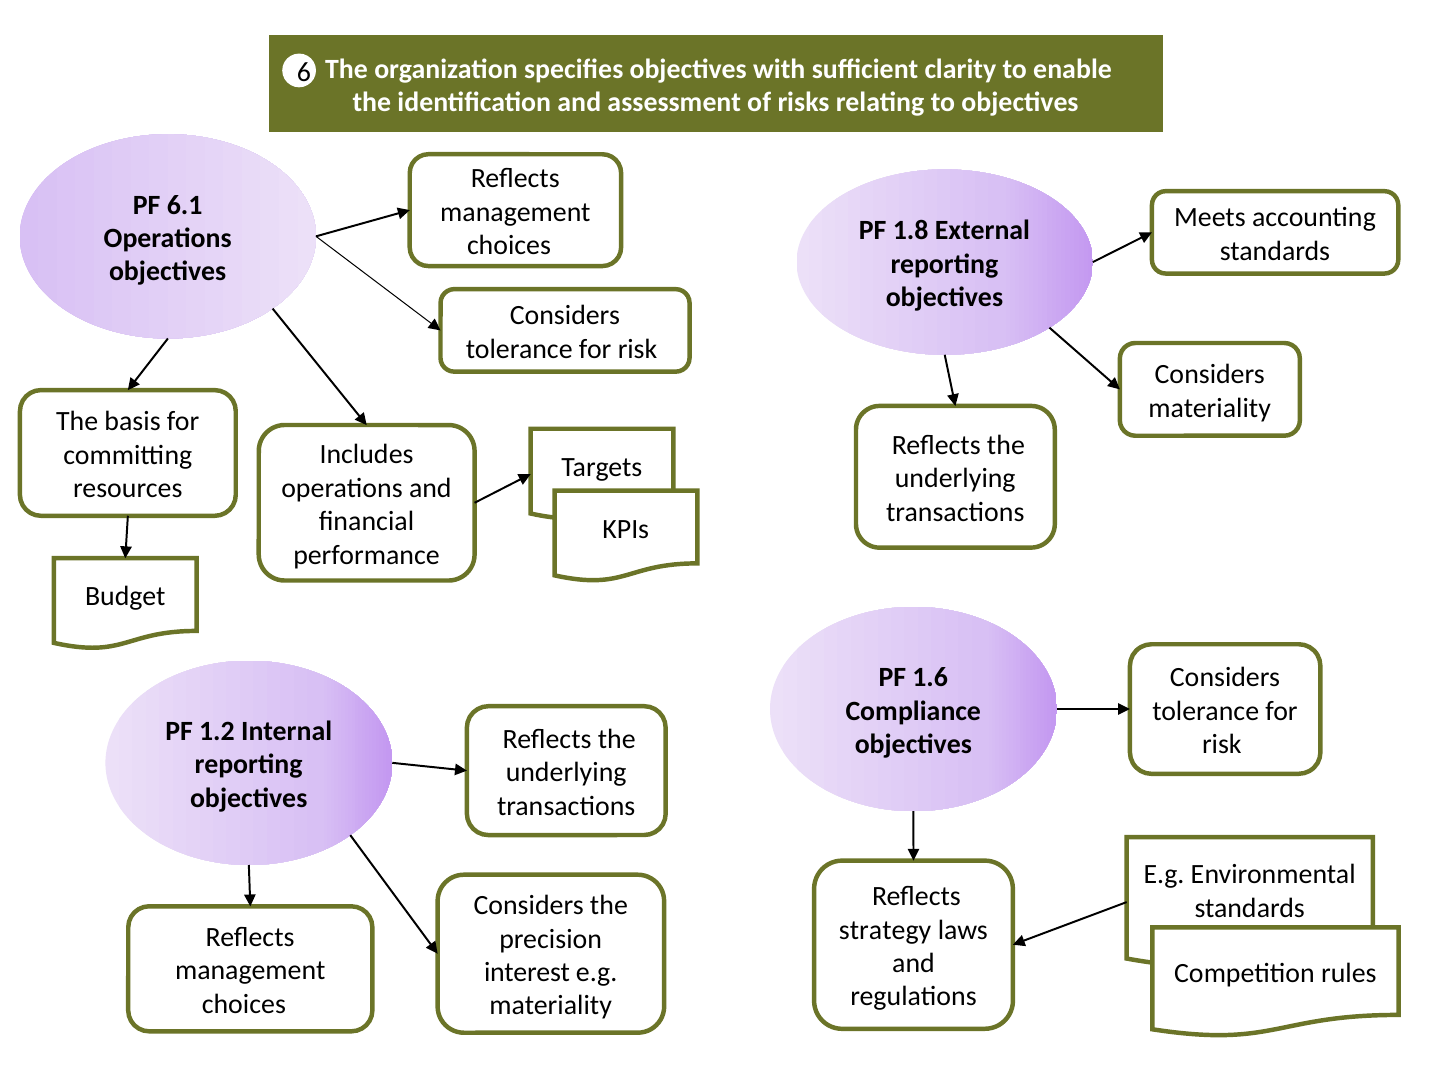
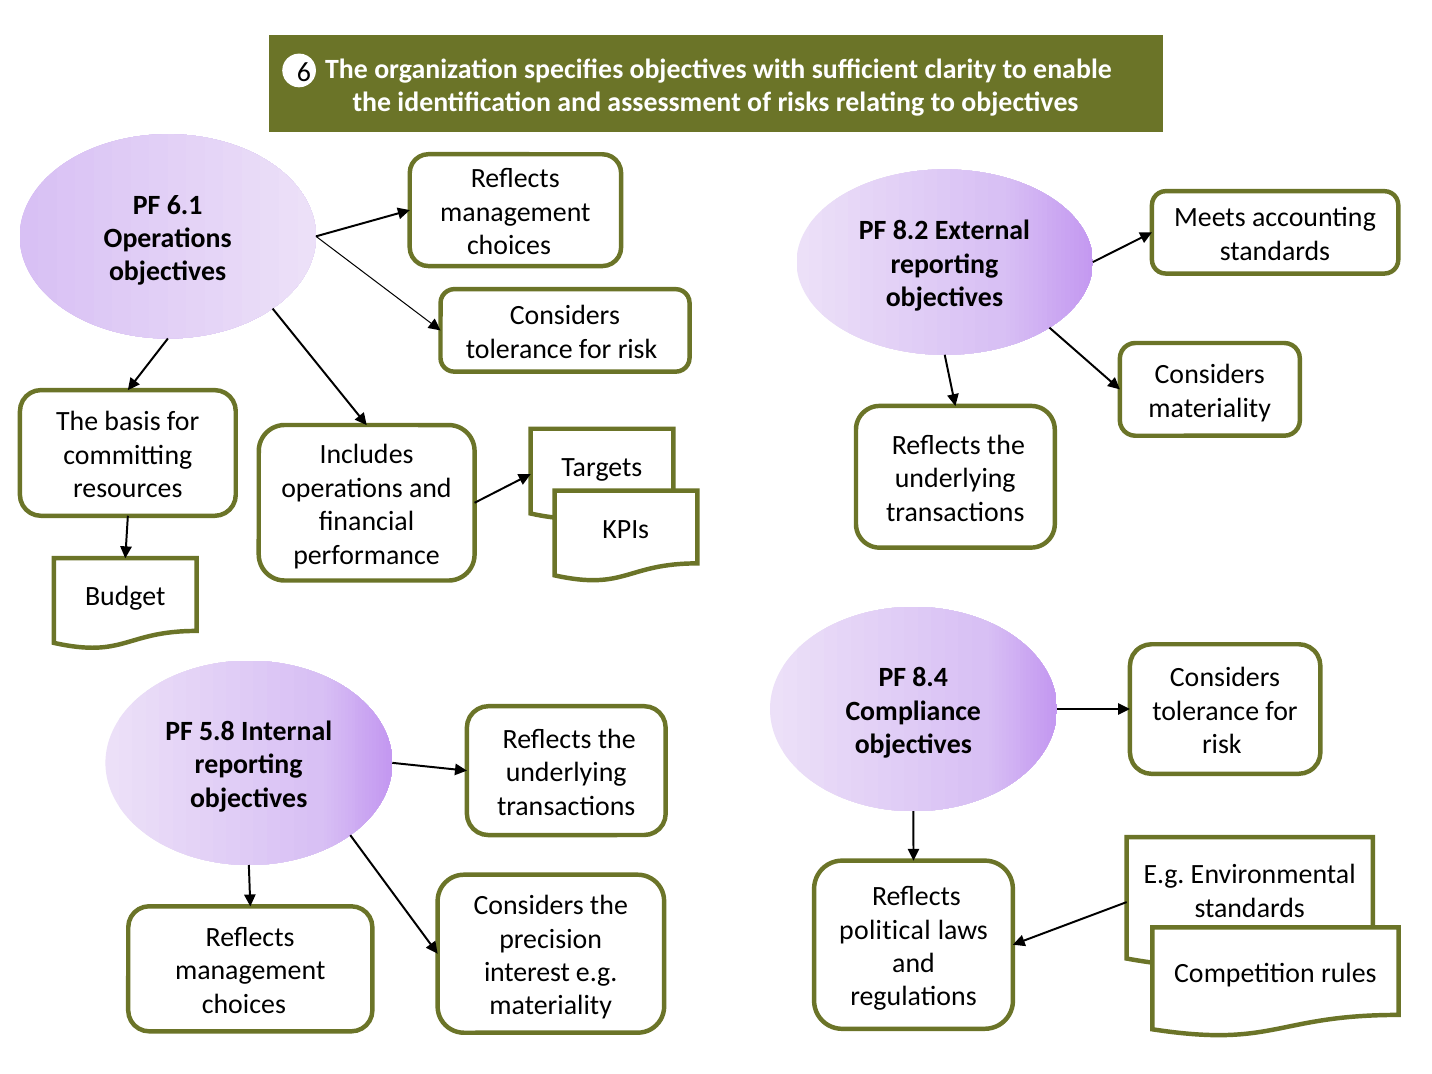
1.8: 1.8 -> 8.2 (911, 231)
1.6: 1.6 -> 8.4 (930, 677)
1.2: 1.2 -> 5.8 (217, 731)
strategy: strategy -> political (885, 930)
